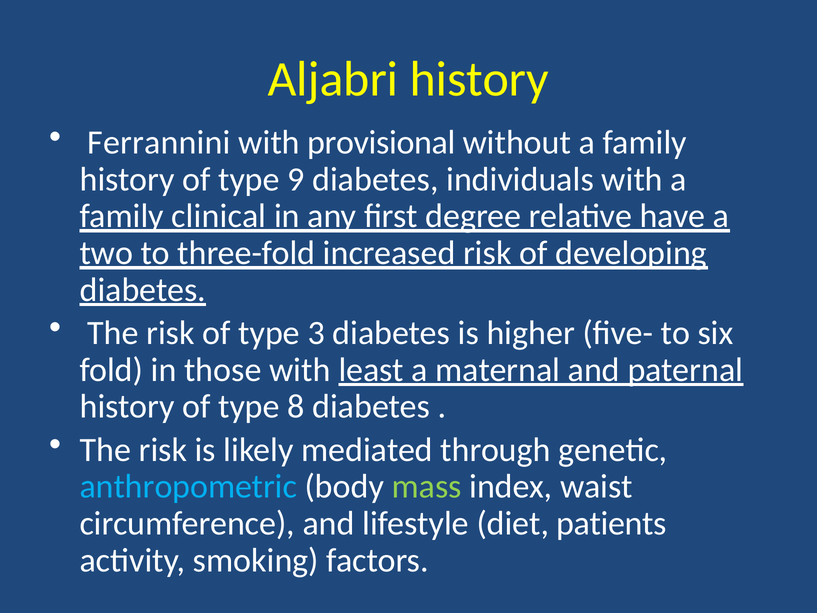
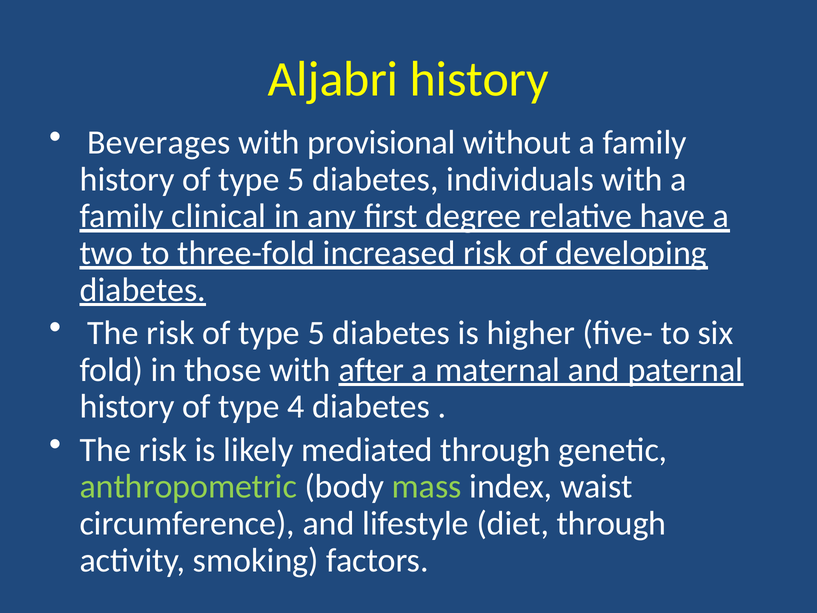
Ferrannini: Ferrannini -> Beverages (159, 143)
history of type 9: 9 -> 5 (296, 179)
risk of type 3: 3 -> 5 (316, 333)
least: least -> after (371, 370)
8: 8 -> 4 (296, 407)
anthropometric colour: light blue -> light green (188, 487)
diet patients: patients -> through (611, 523)
